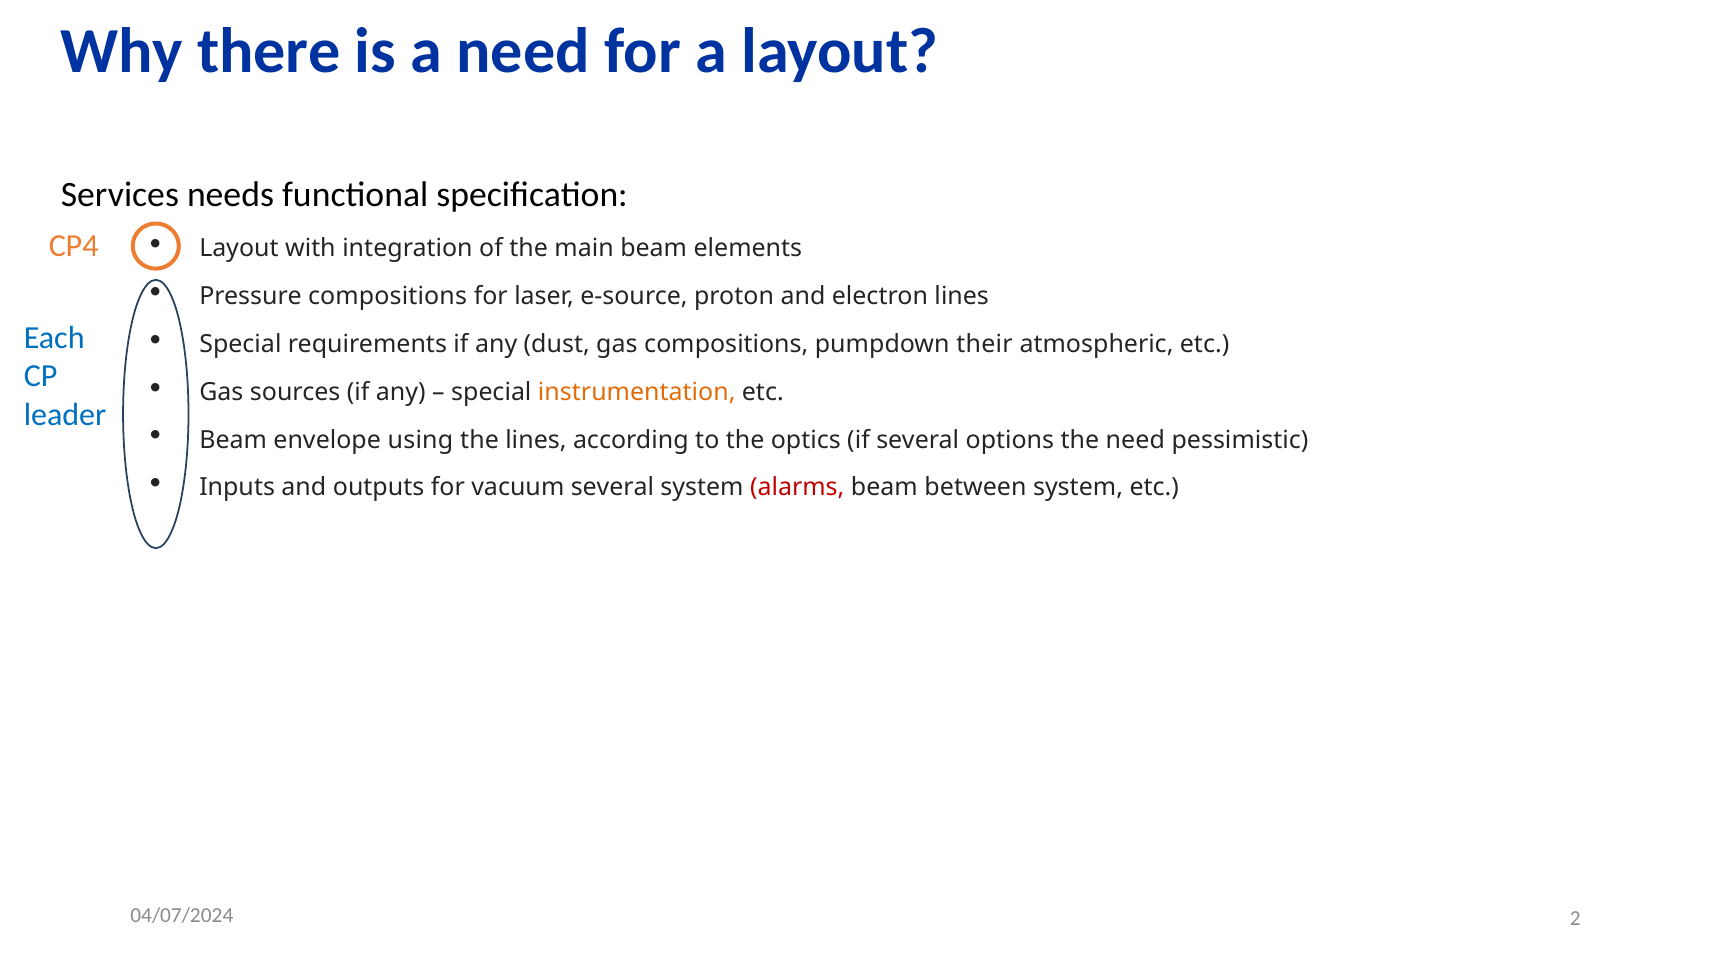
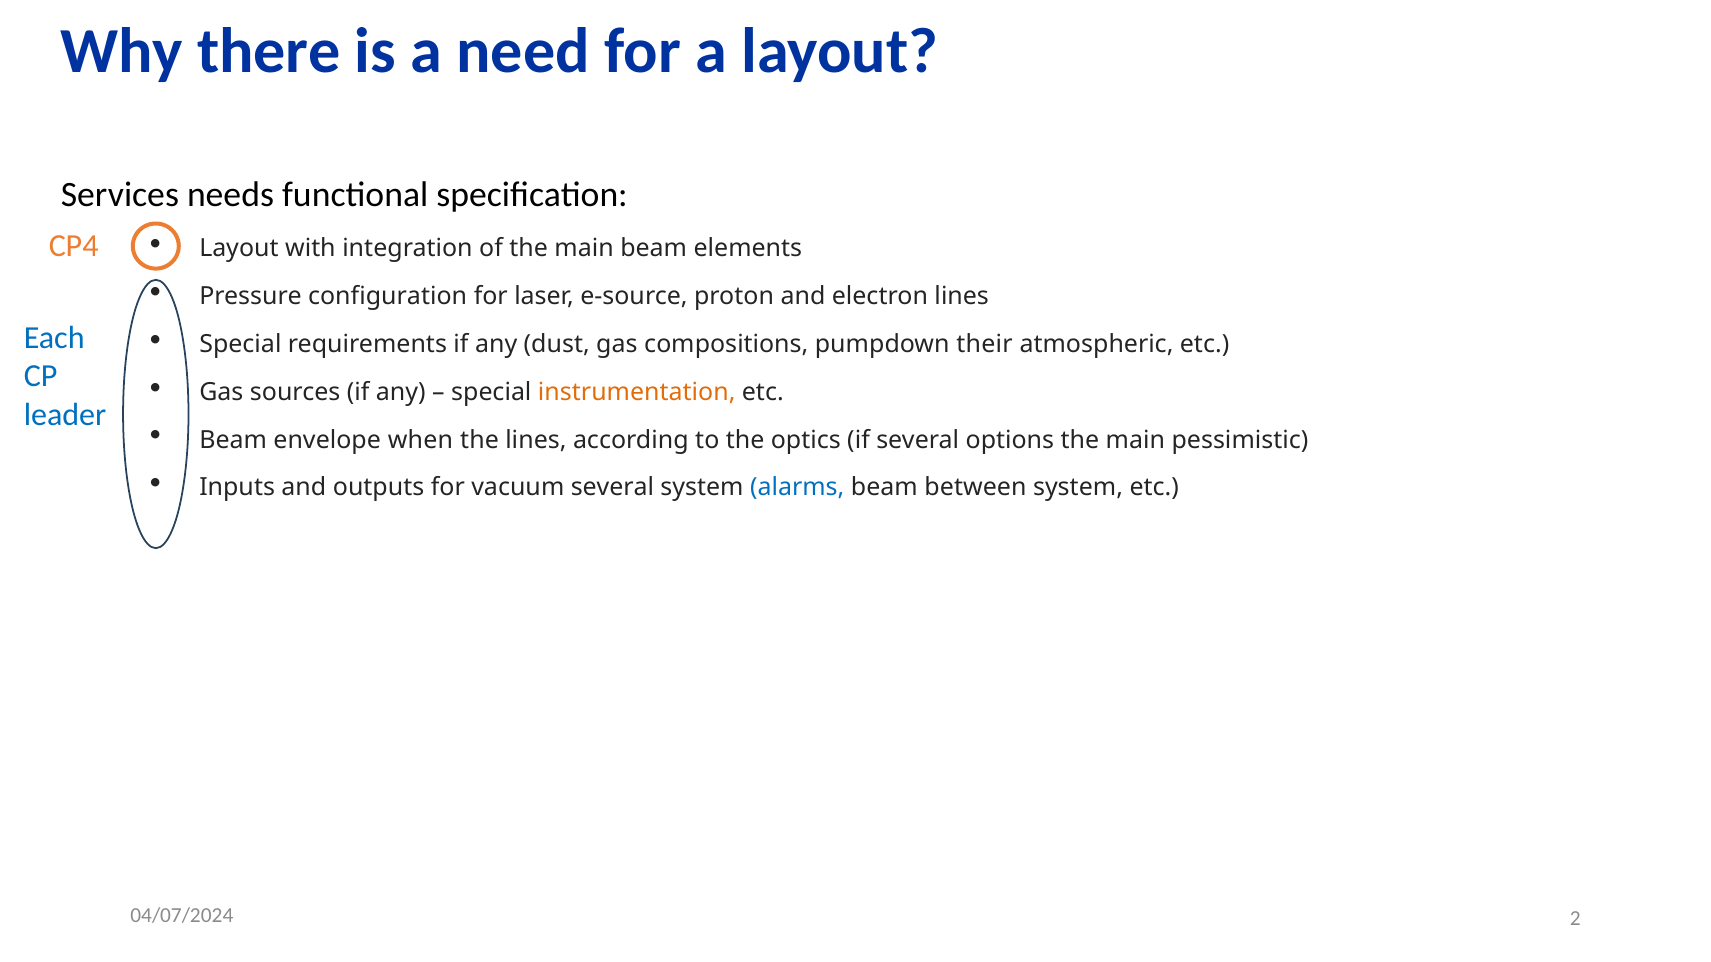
Pressure compositions: compositions -> configuration (388, 296)
using: using -> when (420, 440)
options the need: need -> main (1135, 440)
alarms colour: red -> blue (797, 488)
